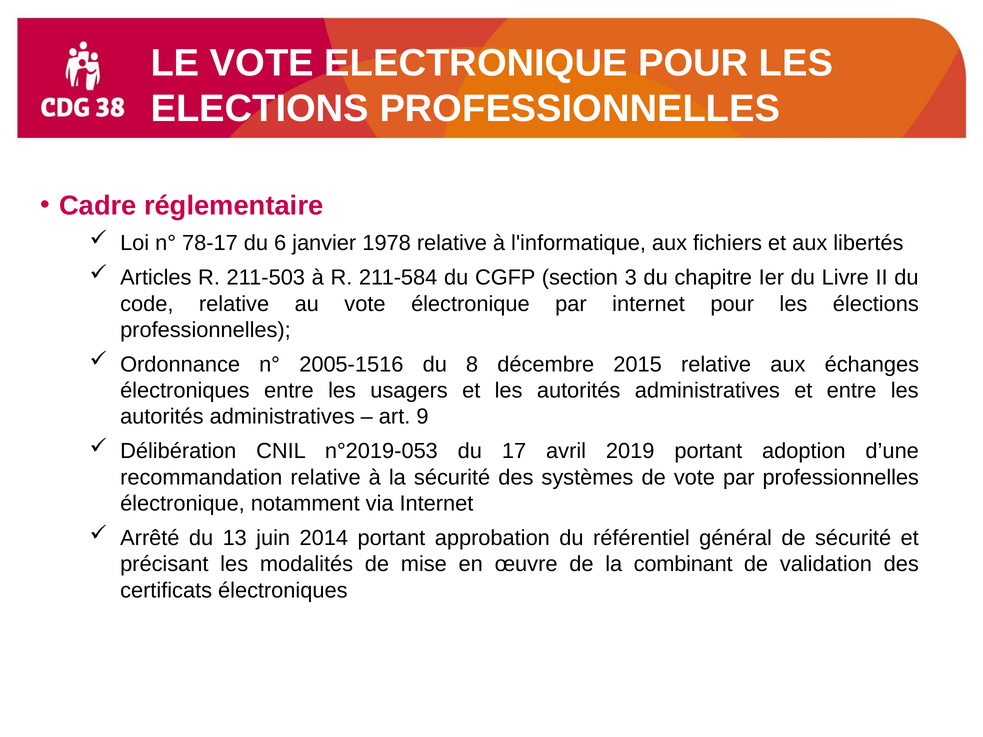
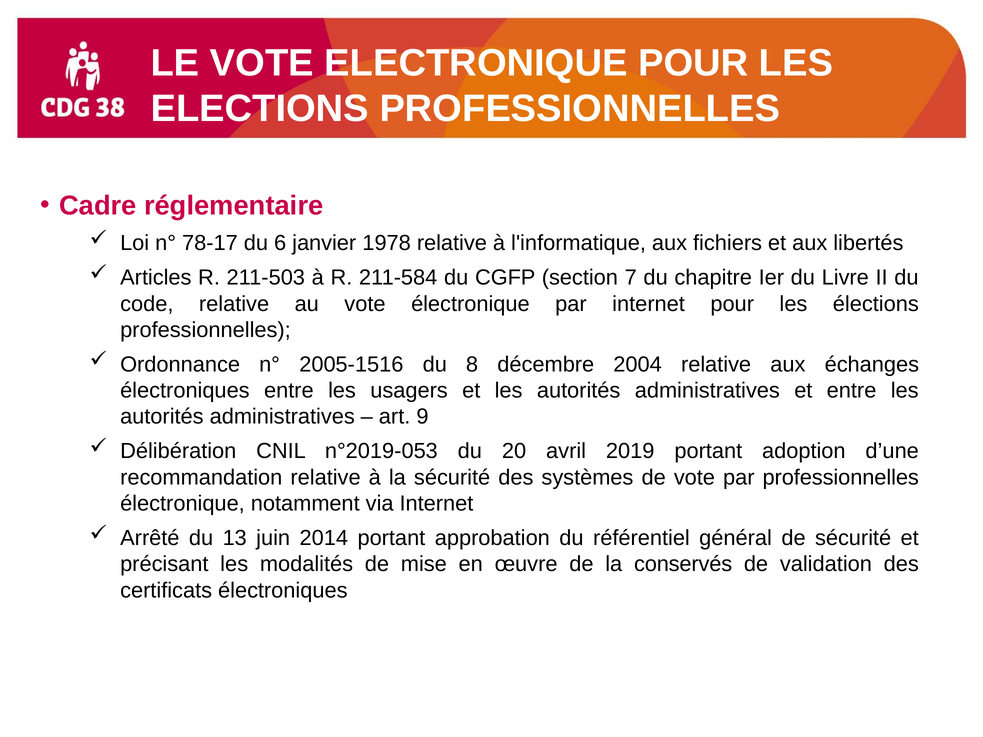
3: 3 -> 7 (631, 278)
2015: 2015 -> 2004 (638, 365)
17: 17 -> 20 (514, 451)
combinant: combinant -> conservés (683, 564)
